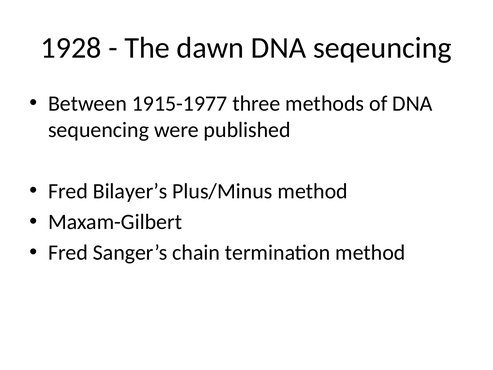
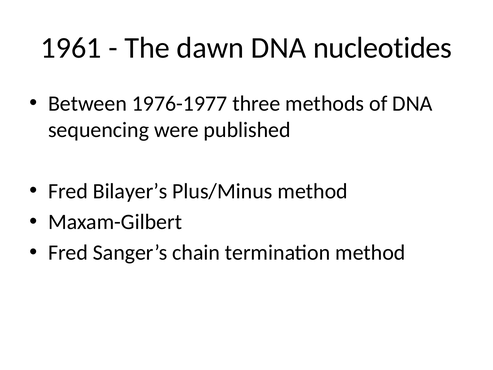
1928: 1928 -> 1961 (71, 48)
seqeuncing: seqeuncing -> nucleotides (383, 48)
1915-1977: 1915-1977 -> 1976-1977 (180, 103)
